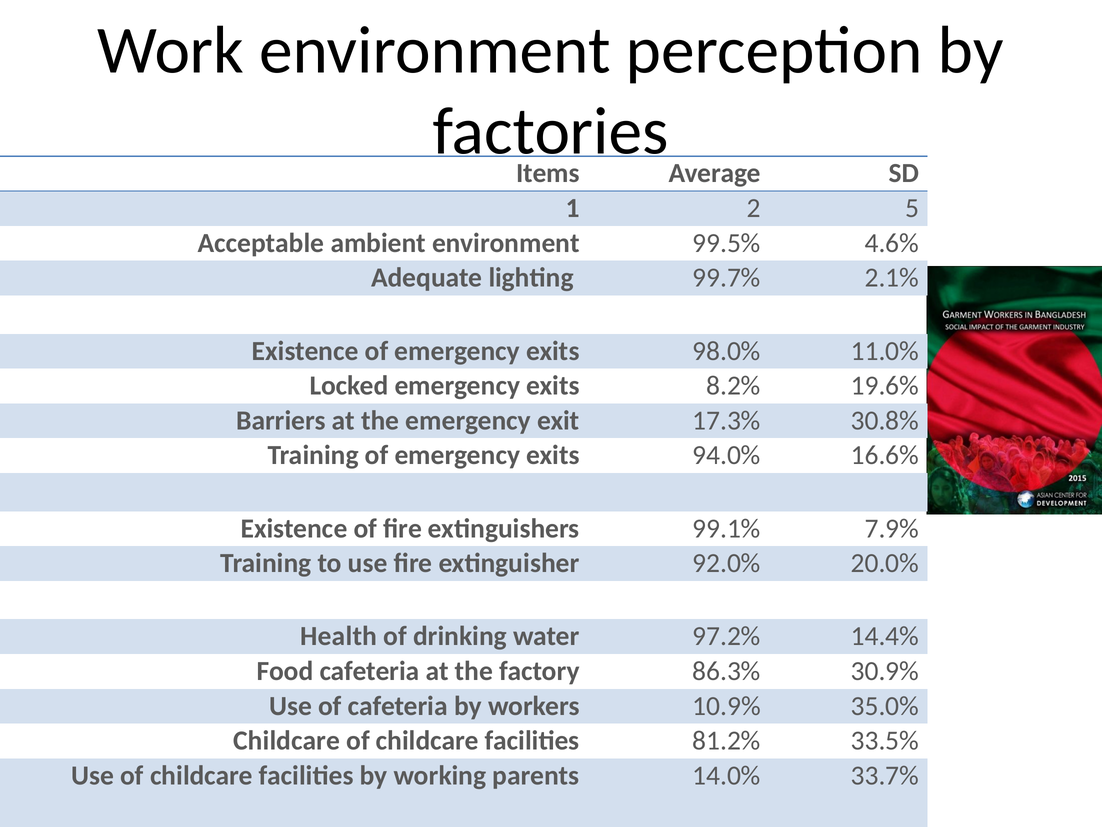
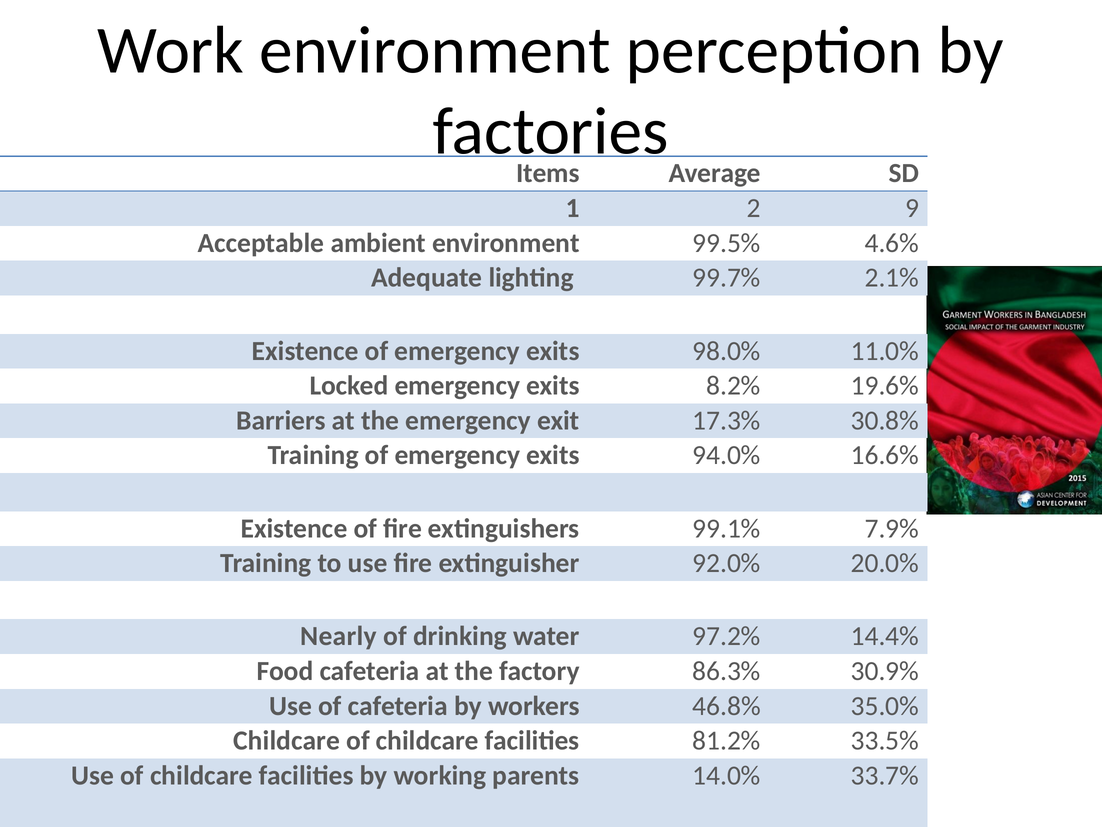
5: 5 -> 9 (912, 208)
Health: Health -> Nearly (339, 636)
10.9%: 10.9% -> 46.8% (727, 706)
